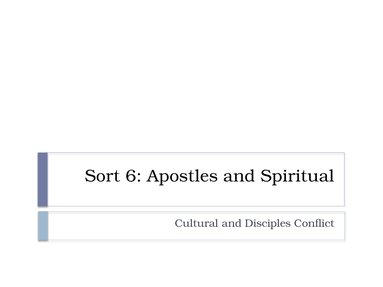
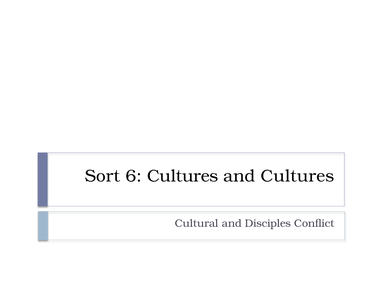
6 Apostles: Apostles -> Cultures (183, 176)
and Spiritual: Spiritual -> Cultures (297, 176)
